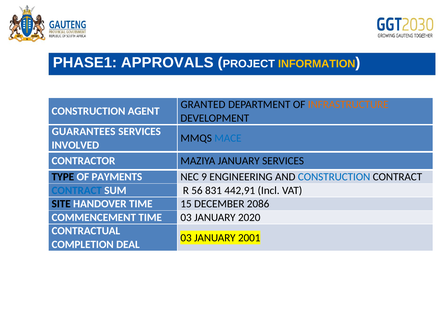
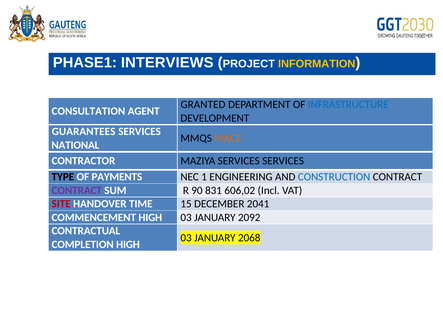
APPROVALS: APPROVALS -> INTERVIEWS (167, 63)
INFRASTRUCTURE colour: orange -> blue (348, 105)
CONSTRUCTION: CONSTRUCTION -> CONSULTATION (88, 111)
MACE colour: blue -> orange (228, 138)
INVOLVED: INVOLVED -> NATIONAL (75, 145)
MAZIYA JANUARY: JANUARY -> SERVICES (239, 161)
9: 9 -> 1 (204, 177)
CONTRACT colour: blue -> purple (77, 190)
56: 56 -> 90 (197, 190)
442,91: 442,91 -> 606,02 (240, 190)
SITE colour: black -> red (61, 204)
2086: 2086 -> 2041 (258, 204)
COMMENCEMENT TIME: TIME -> HIGH (150, 218)
2020: 2020 -> 2092 (249, 218)
2001: 2001 -> 2068 (249, 238)
COMPLETION DEAL: DEAL -> HIGH (128, 245)
